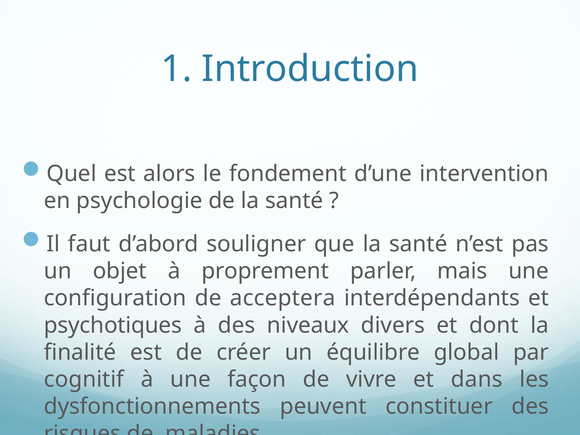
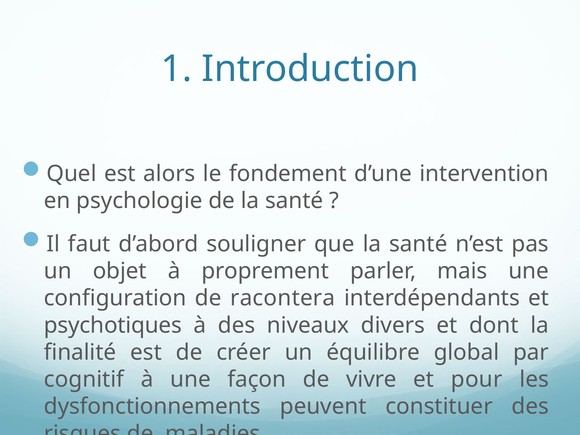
acceptera: acceptera -> racontera (283, 298)
dans: dans -> pour (477, 379)
